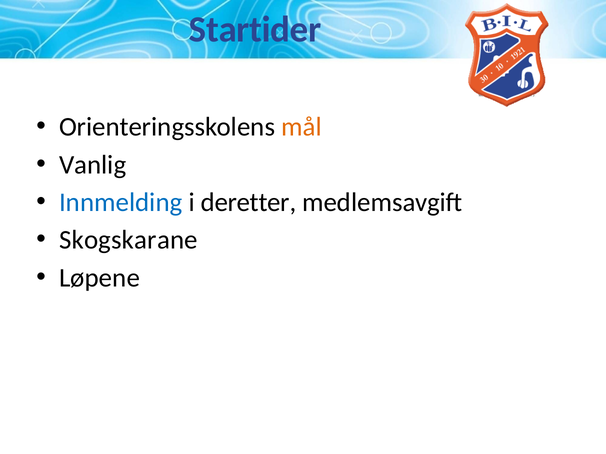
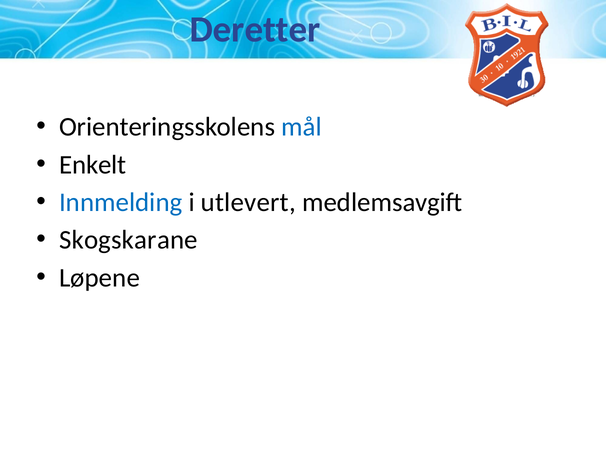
Startider: Startider -> Deretter (255, 29)
mål colour: orange -> blue (302, 127)
Vanlig: Vanlig -> Enkelt (93, 165)
deretter: deretter -> utlevert (248, 203)
